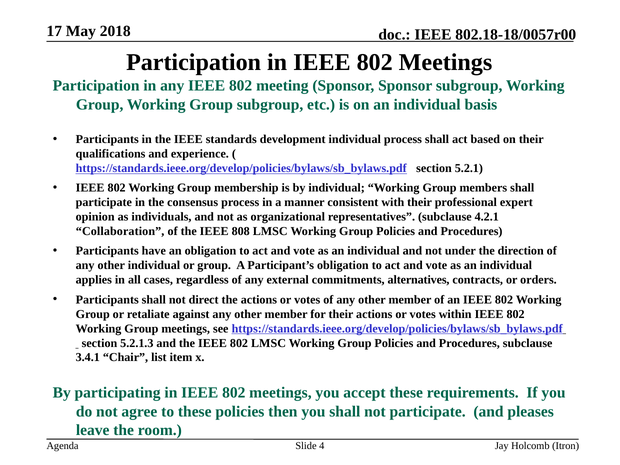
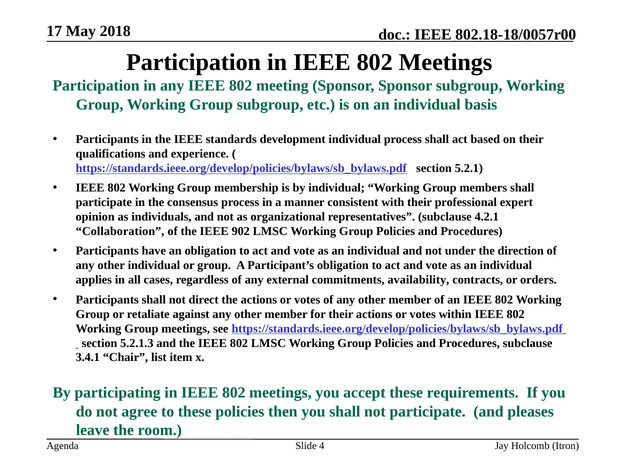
808: 808 -> 902 (241, 231)
alternatives: alternatives -> availability (418, 280)
